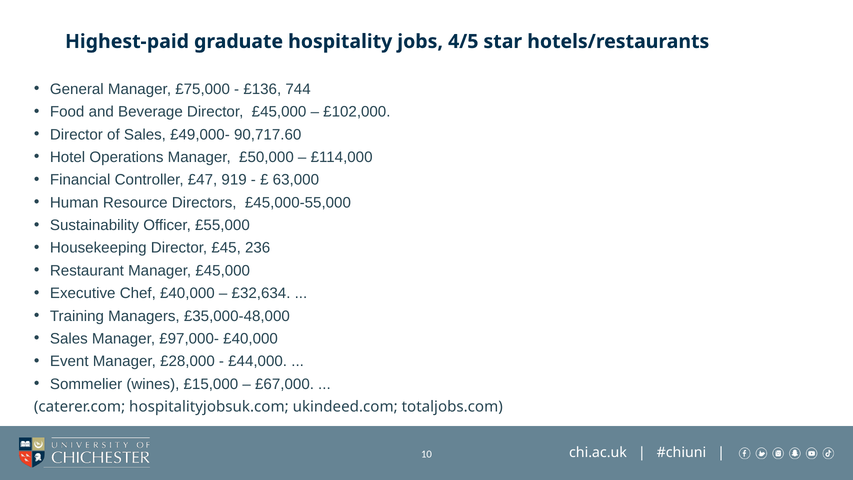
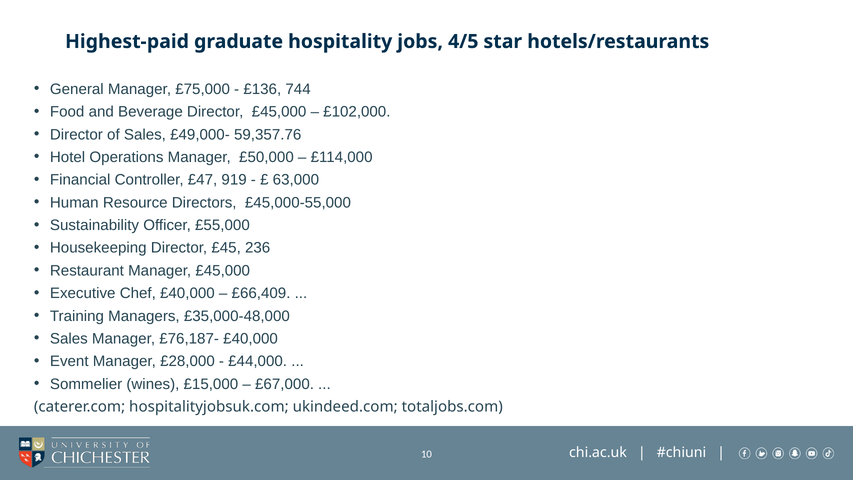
90,717.60: 90,717.60 -> 59,357.76 (268, 135)
£32,634: £32,634 -> £66,409 (261, 293)
£97,000-: £97,000- -> £76,187- (189, 339)
